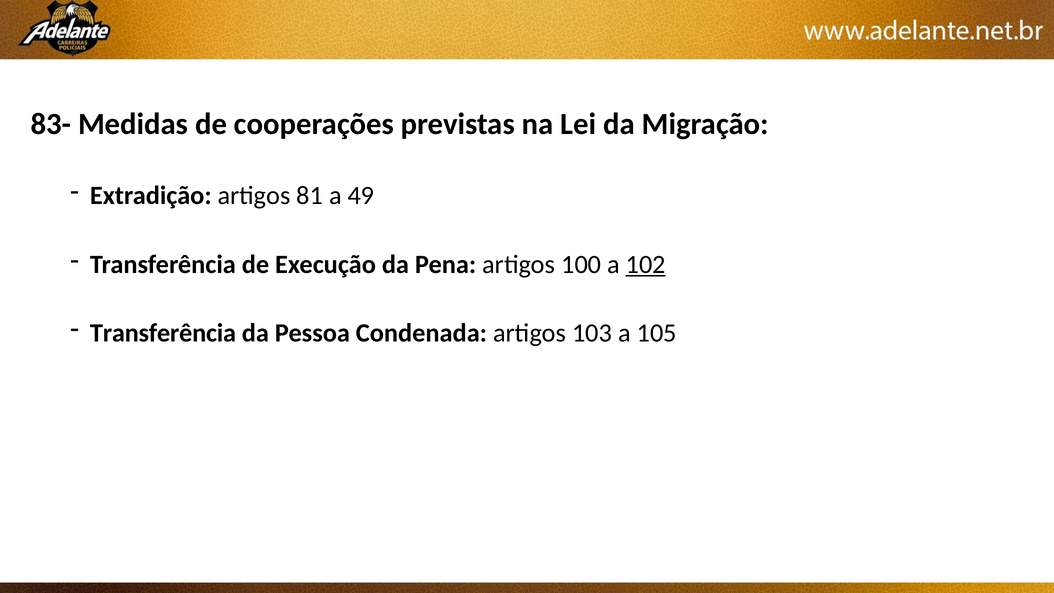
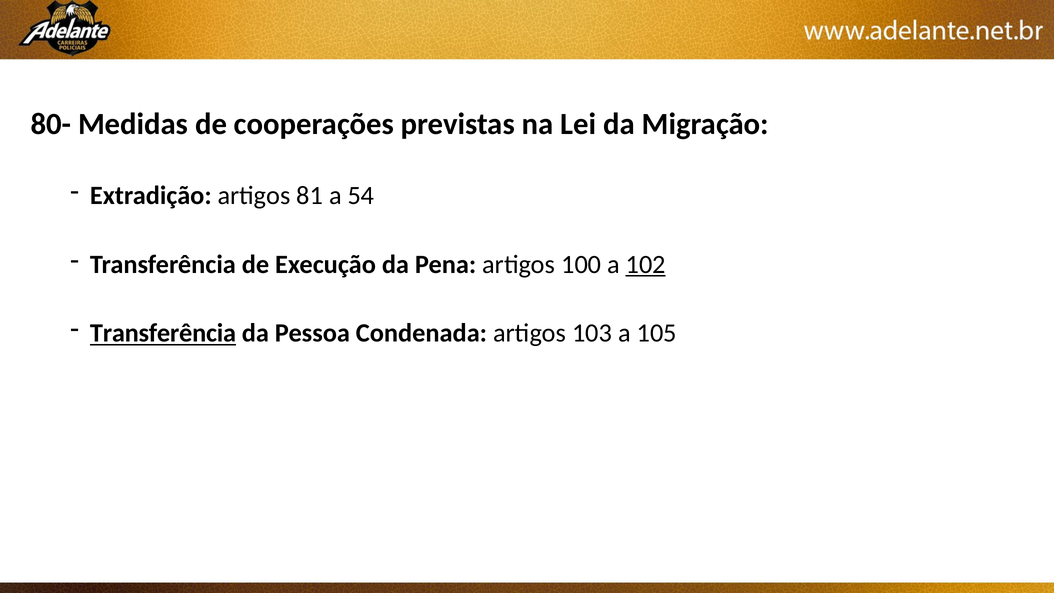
83-: 83- -> 80- (51, 124)
49: 49 -> 54 (361, 196)
Transferência underline: none -> present (163, 333)
